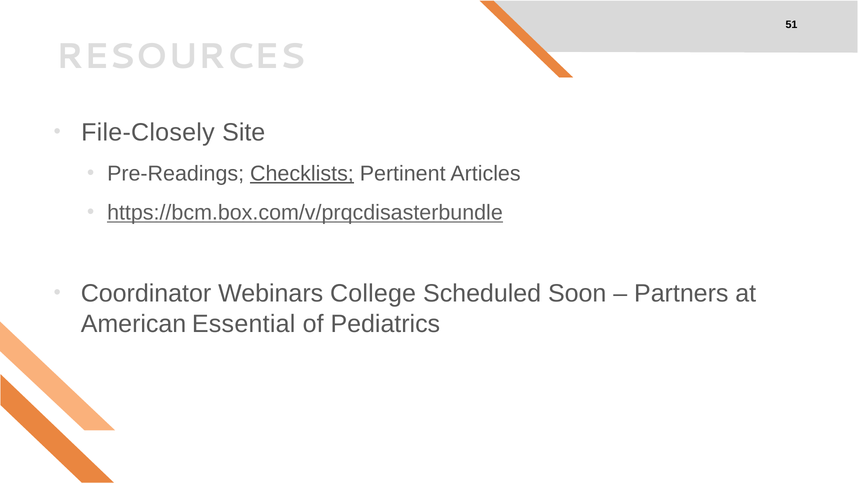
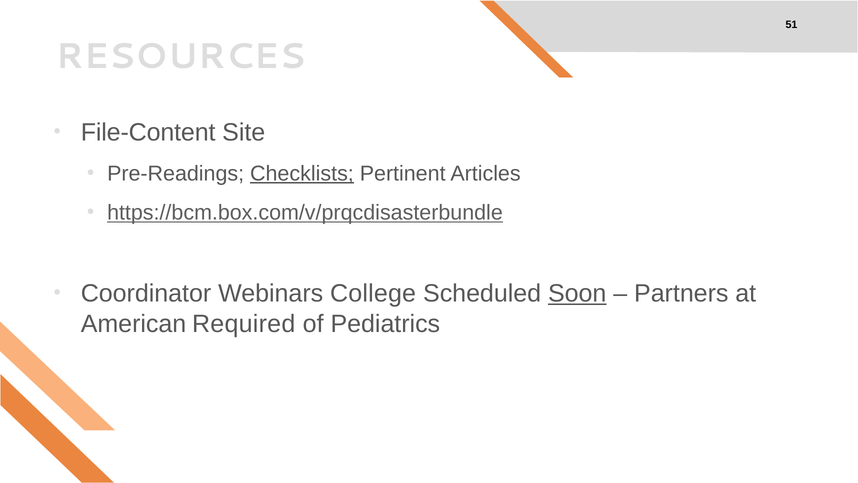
File-Closely: File-Closely -> File-Content (148, 133)
Soon underline: none -> present (577, 293)
Essential: Essential -> Required (244, 323)
